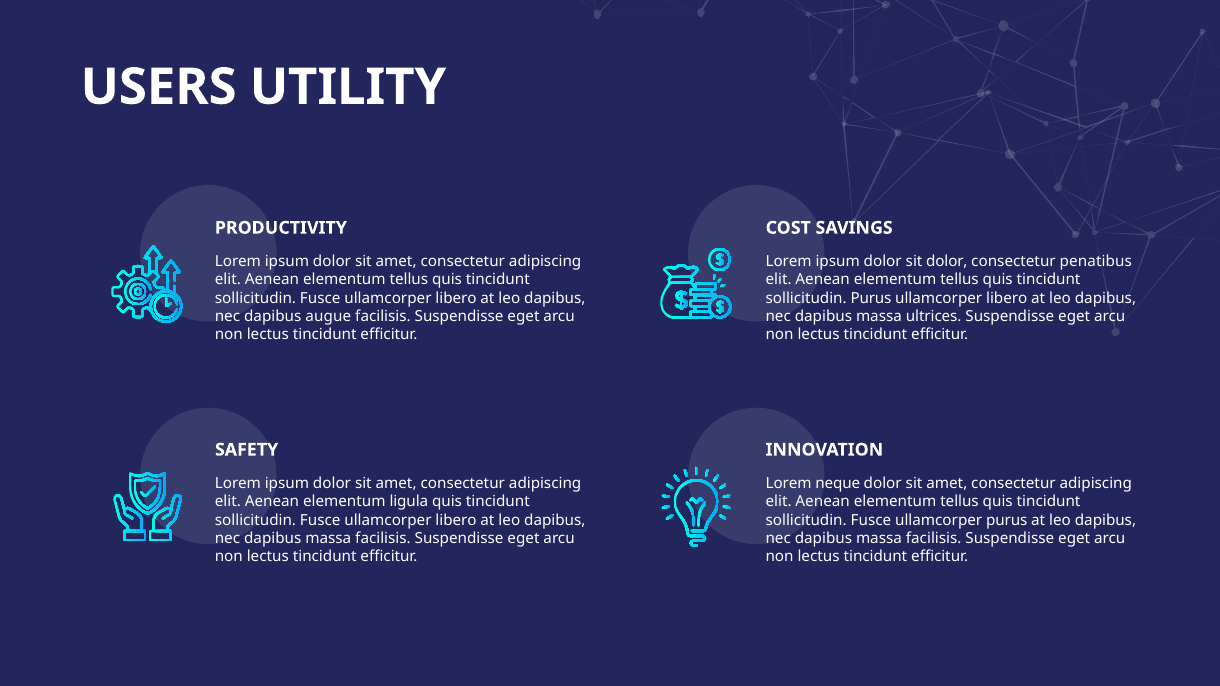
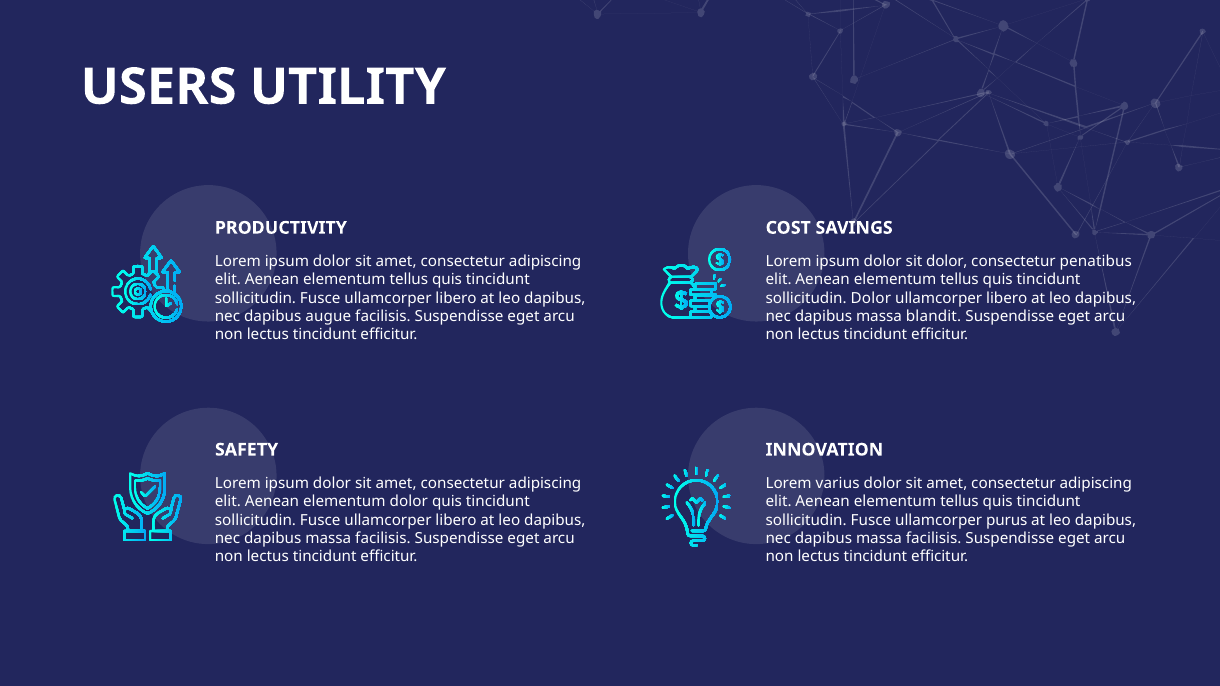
sollicitudin Purus: Purus -> Dolor (871, 298)
ultrices: ultrices -> blandit (934, 317)
neque: neque -> varius (838, 484)
elementum ligula: ligula -> dolor (409, 502)
